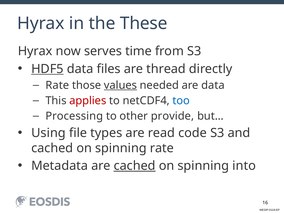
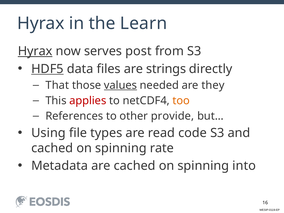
These: These -> Learn (144, 23)
Hyrax underline: none -> present (35, 51)
time: time -> post (138, 51)
thread: thread -> strings (166, 69)
Rate: Rate -> That (57, 85)
are data: data -> they (213, 85)
too colour: blue -> orange (181, 101)
Processing: Processing -> References (74, 116)
cached underline: present -> none (135, 166)
